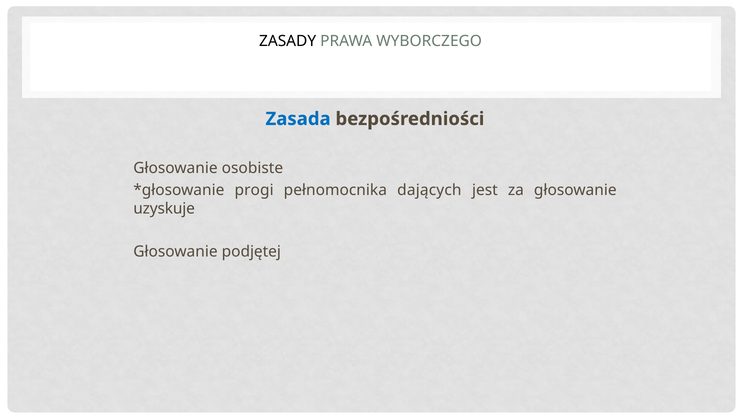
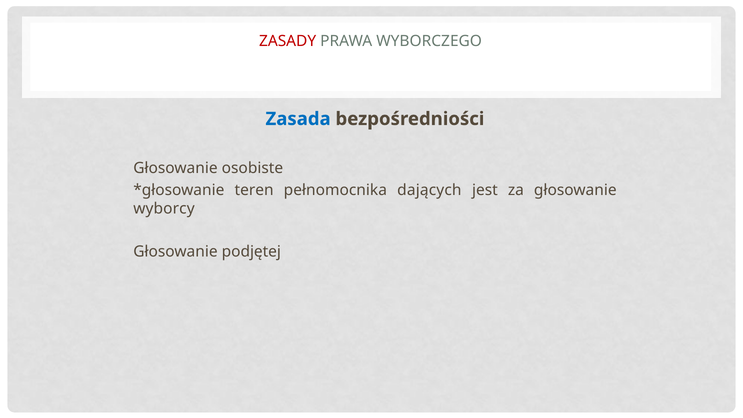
ZASADY colour: black -> red (288, 41)
progi: progi -> teren (254, 190)
uzyskuje: uzyskuje -> wyborcy (164, 208)
